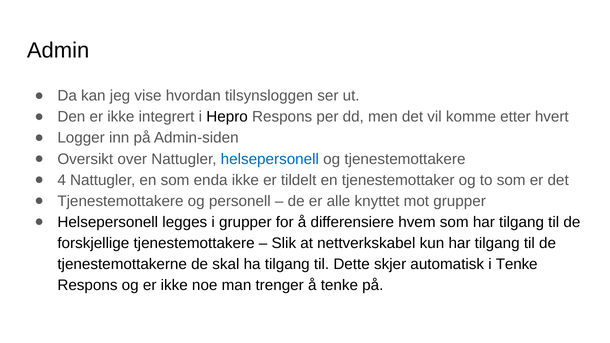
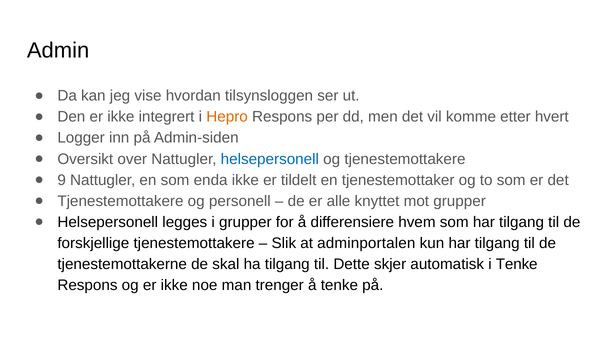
Hepro colour: black -> orange (227, 117)
4: 4 -> 9 (62, 180)
nettverkskabel: nettverkskabel -> adminportalen (366, 243)
